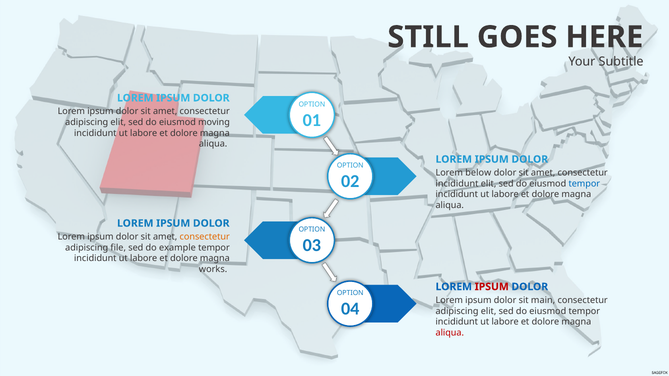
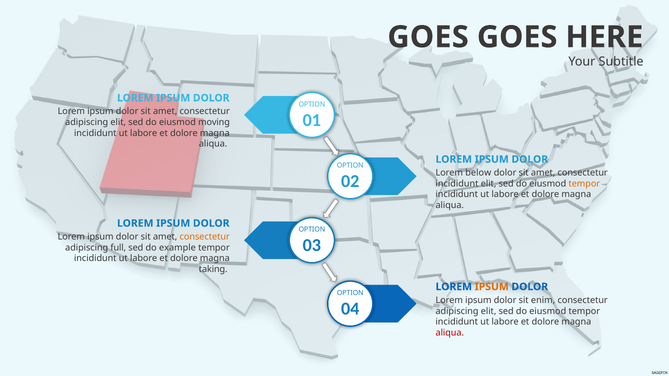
STILL: STILL -> GOES (428, 37)
tempor colour: blue -> orange (584, 184)
file: file -> full (118, 248)
works: works -> taking (213, 270)
IPSUM colour: red -> orange (492, 287)
main: main -> enim (543, 300)
